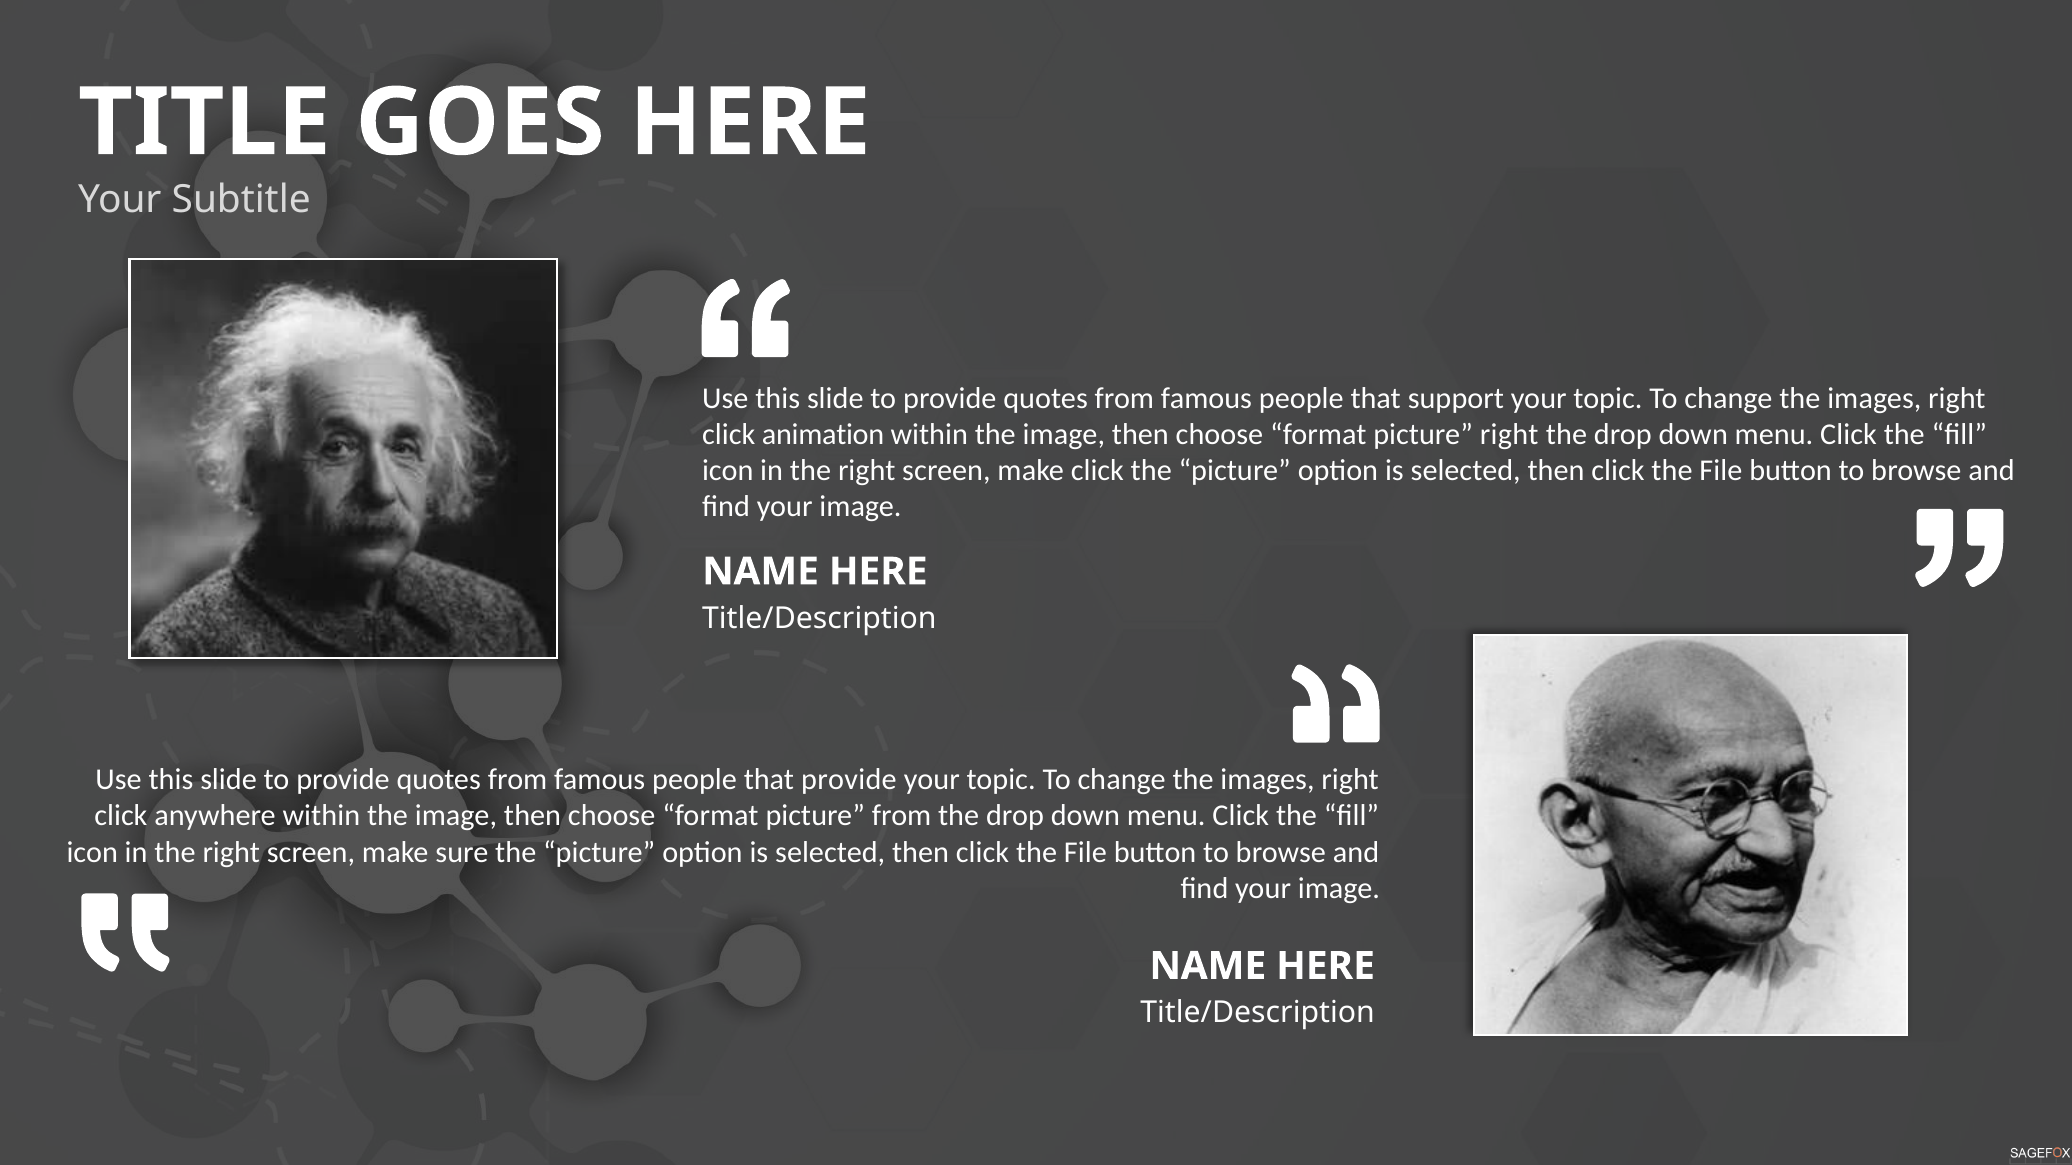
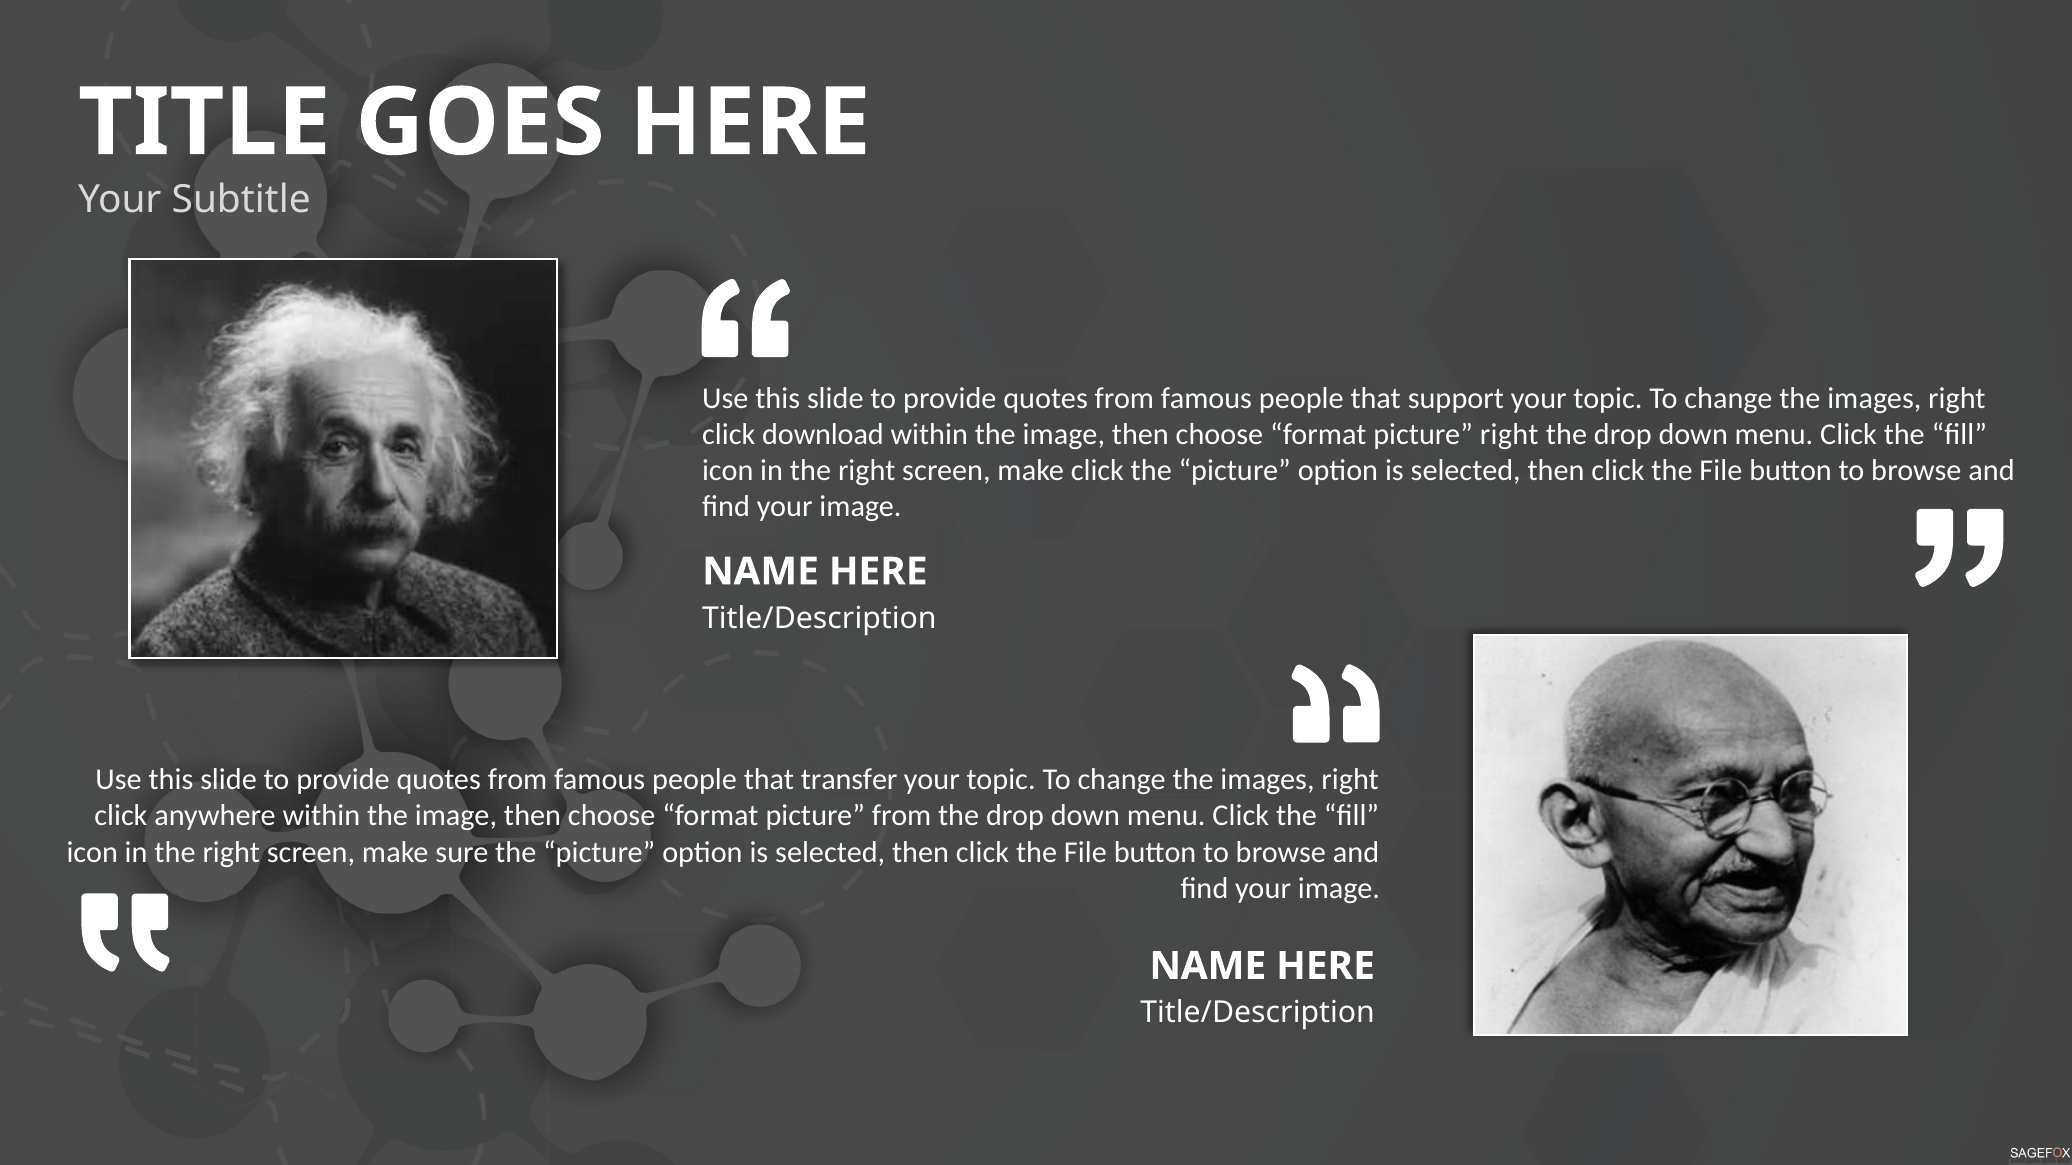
animation: animation -> download (823, 435)
that provide: provide -> transfer (849, 780)
